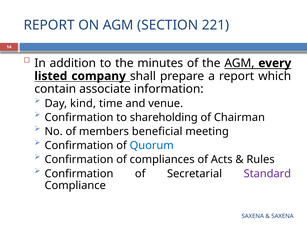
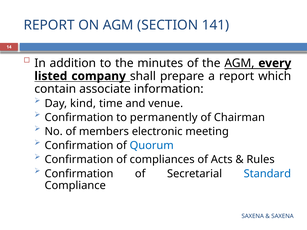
221: 221 -> 141 (216, 25)
shareholding: shareholding -> permanently (164, 118)
beneficial: beneficial -> electronic (157, 132)
Standard colour: purple -> blue (267, 174)
